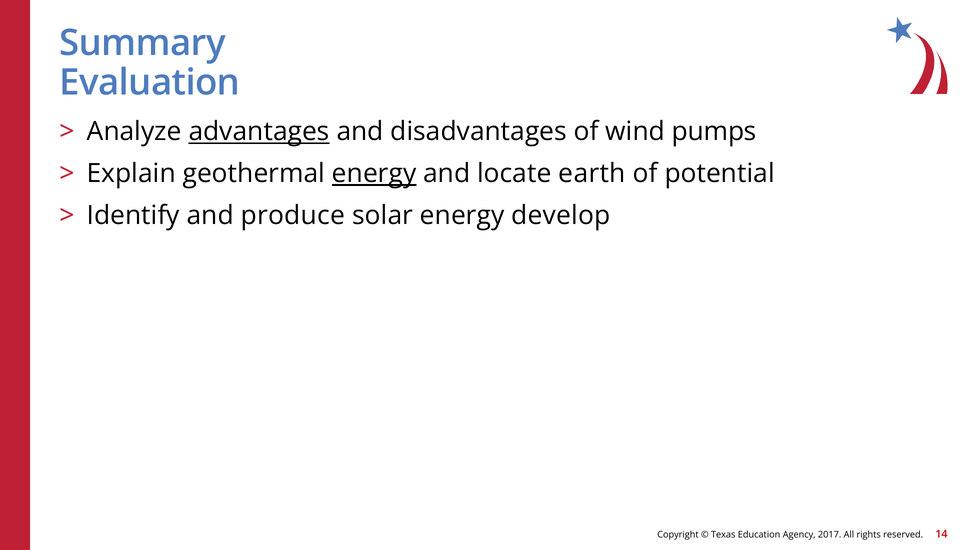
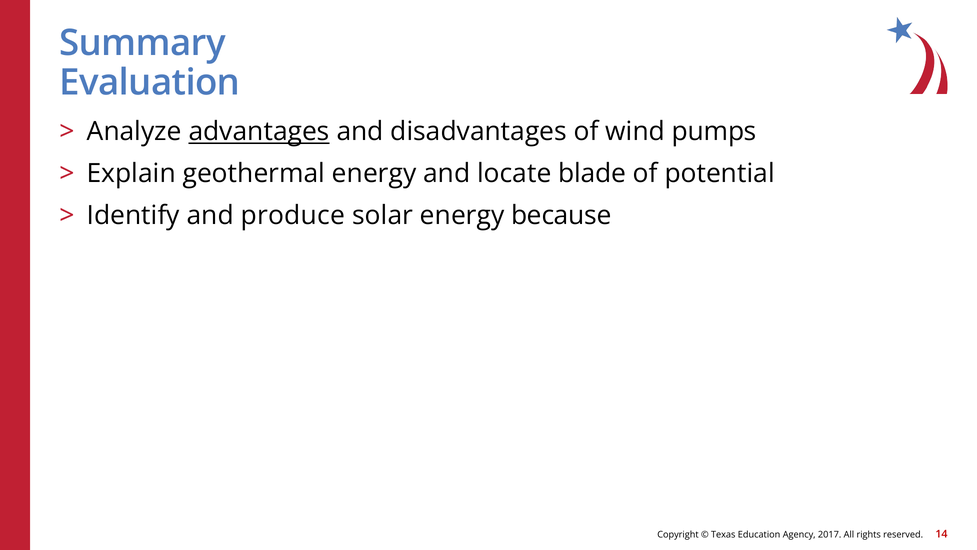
energy underline: present -> none (374, 173)
earth: earth -> blade (592, 173)
develop: develop -> because (561, 215)
